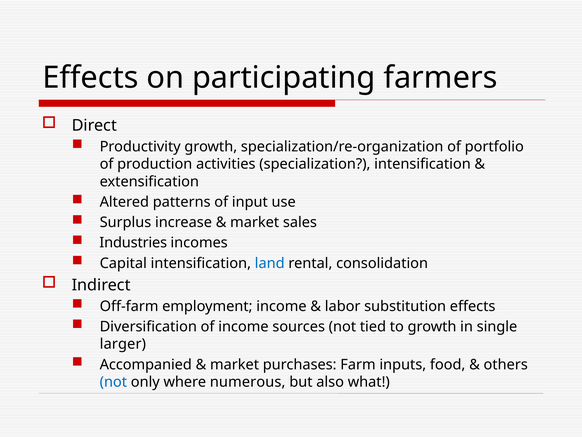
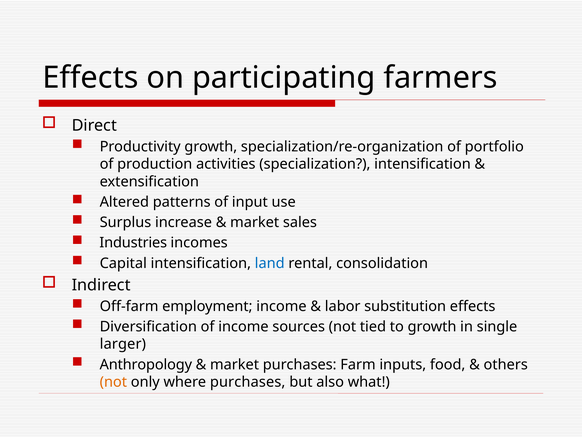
Accompanied: Accompanied -> Anthropology (146, 364)
not colour: blue -> orange (113, 382)
where numerous: numerous -> purchases (248, 382)
